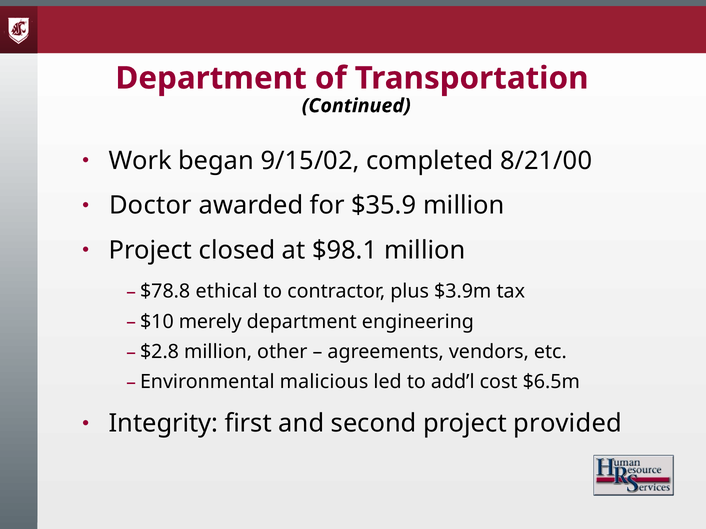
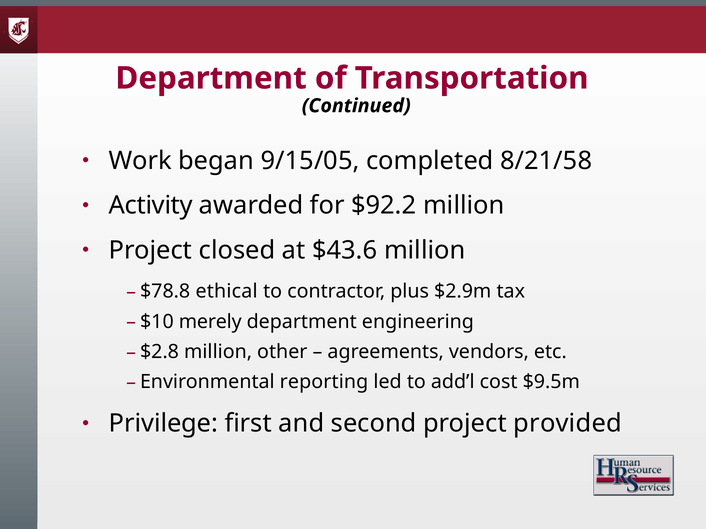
9/15/02: 9/15/02 -> 9/15/05 (310, 161)
8/21/00: 8/21/00 -> 8/21/58 (546, 161)
Doctor: Doctor -> Activity (151, 206)
$35.9: $35.9 -> $92.2 (384, 206)
$98.1: $98.1 -> $43.6 (345, 250)
$3.9m: $3.9m -> $2.9m (463, 292)
malicious: malicious -> reporting (324, 382)
$6.5m: $6.5m -> $9.5m (551, 382)
Integrity: Integrity -> Privilege (163, 424)
